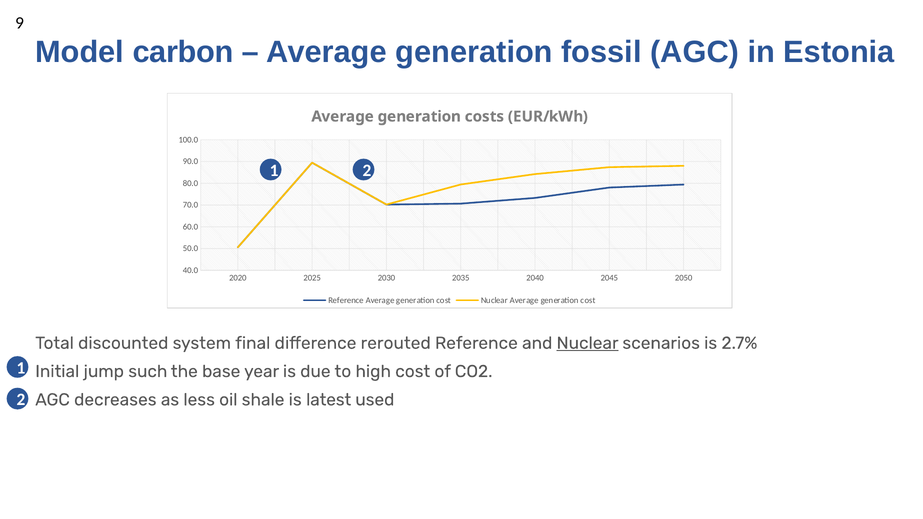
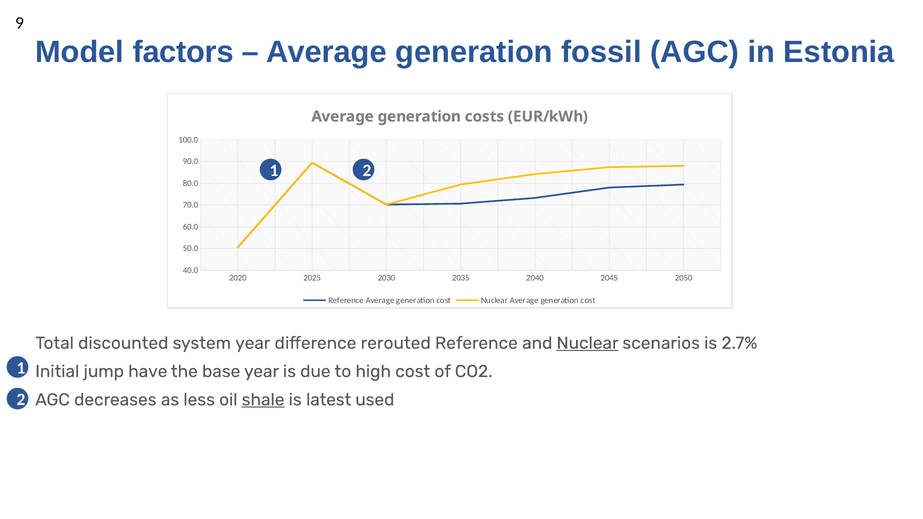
carbon: carbon -> factors (183, 52)
system final: final -> year (253, 343)
such: such -> have (148, 372)
shale underline: none -> present (263, 400)
